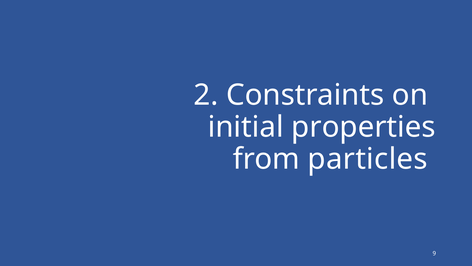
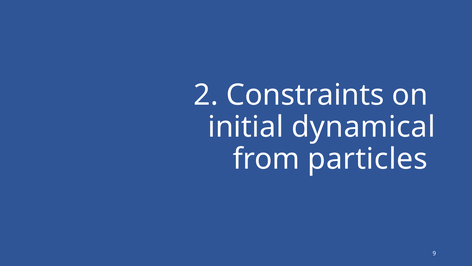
properties: properties -> dynamical (363, 127)
